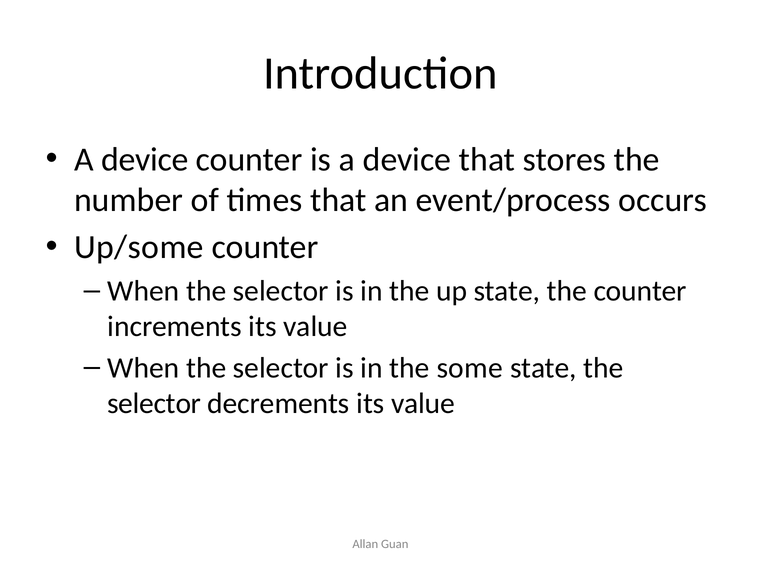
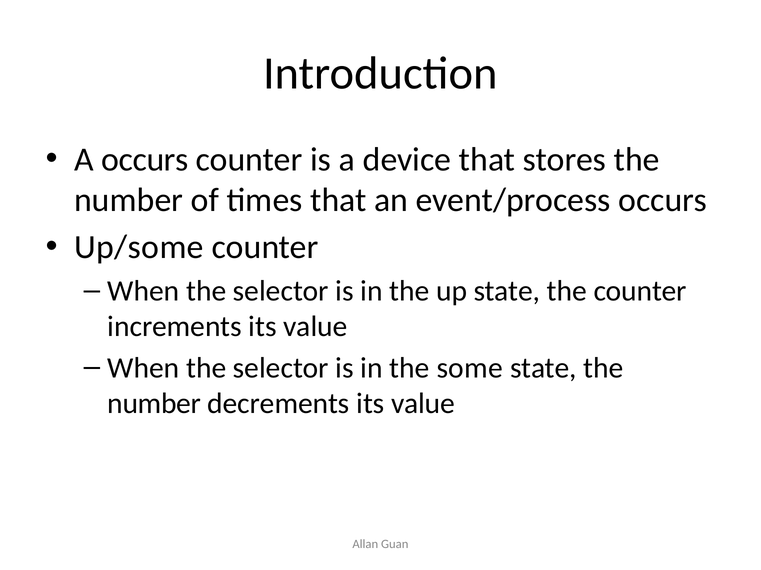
device: device -> occurs (145, 160)
selector: selector -> number (154, 404)
